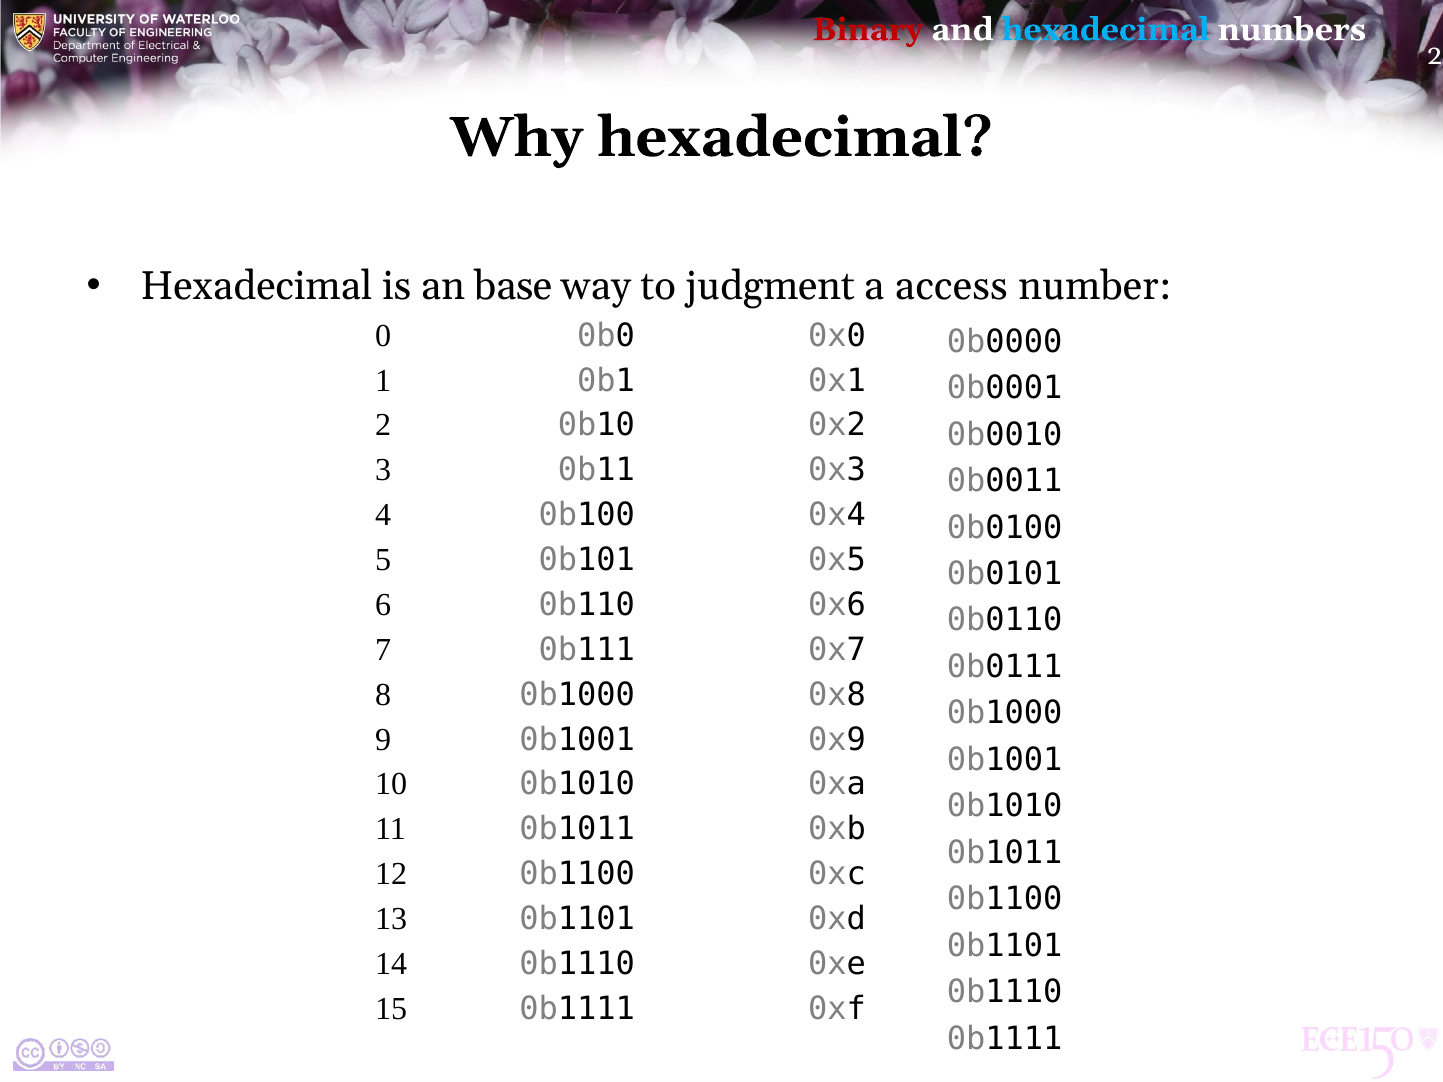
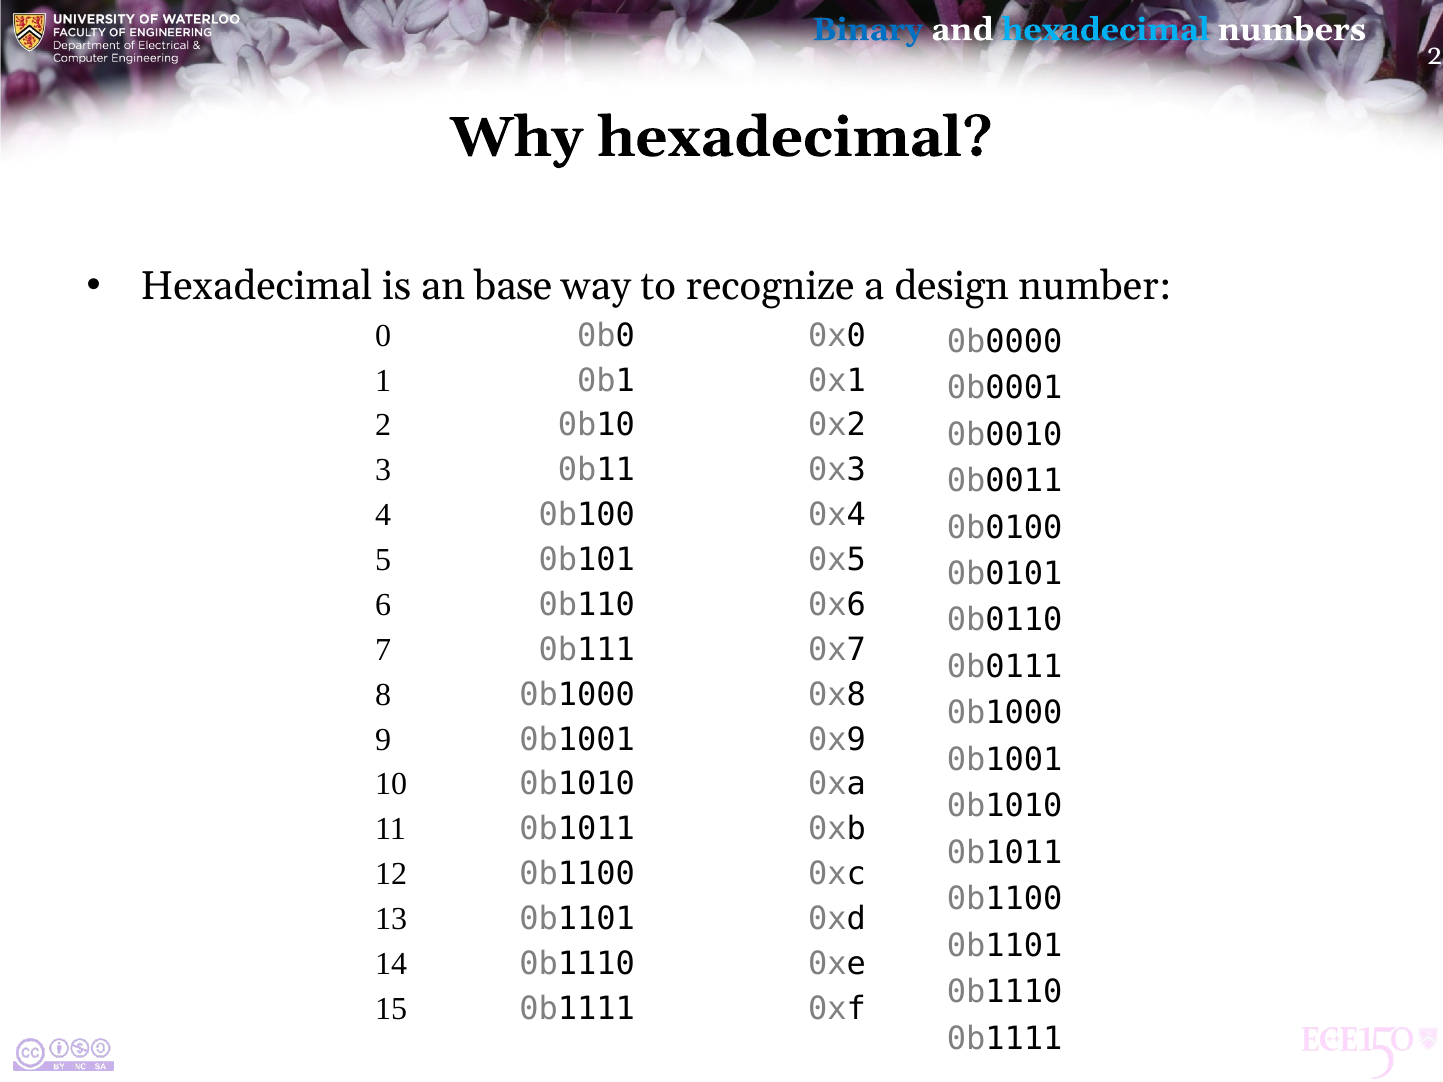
Binary colour: red -> blue (868, 30)
judgment: judgment -> recognize (770, 287)
access: access -> design (952, 287)
